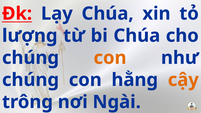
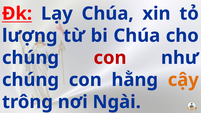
con colour: orange -> red (110, 58)
